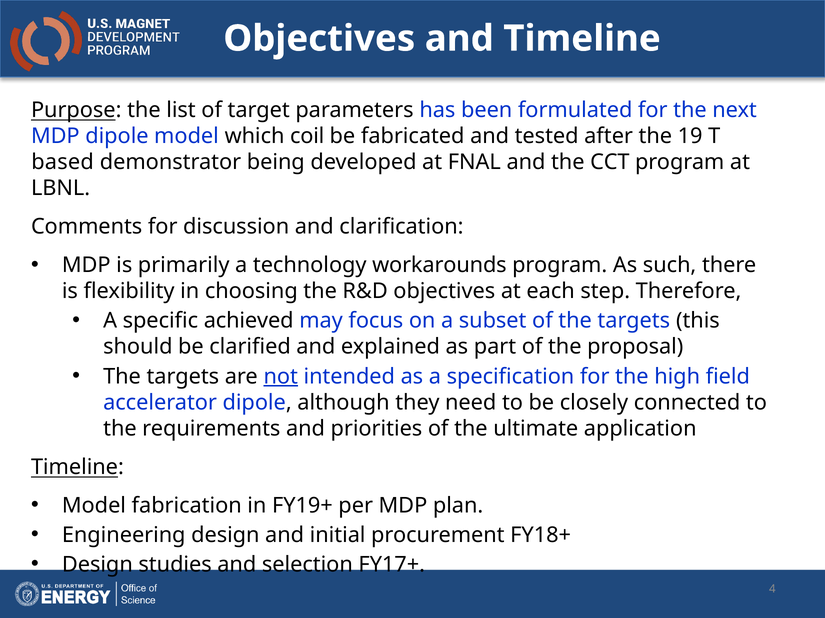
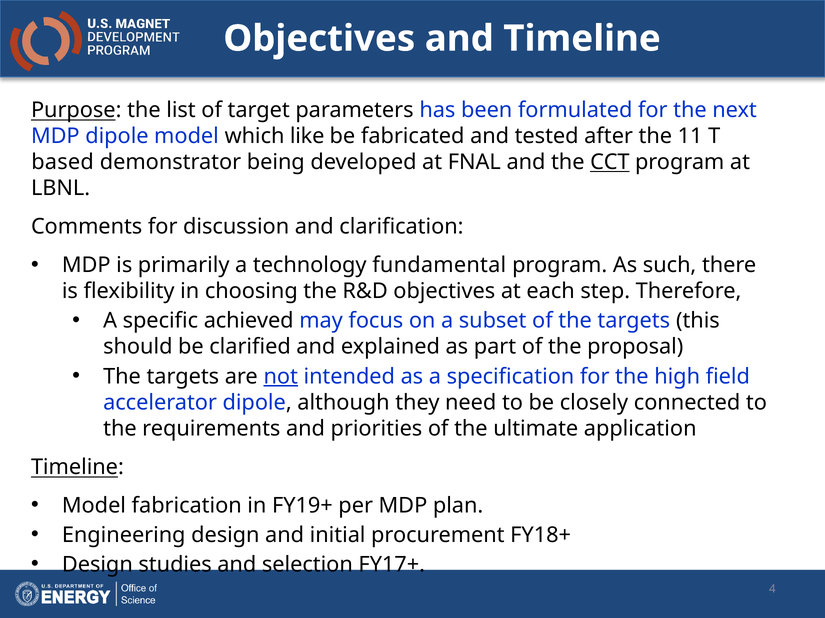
coil: coil -> like (307, 136)
19: 19 -> 11 (690, 136)
CCT underline: none -> present (610, 162)
workarounds: workarounds -> fundamental (439, 265)
